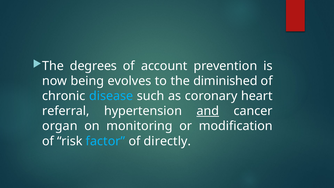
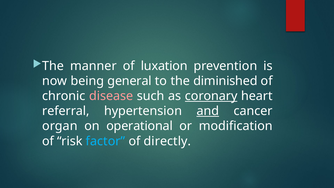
degrees: degrees -> manner (93, 66)
account: account -> luxation (164, 66)
evolves: evolves -> general (130, 81)
disease colour: light blue -> pink (111, 96)
coronary underline: none -> present (211, 96)
monitoring: monitoring -> operational (140, 126)
